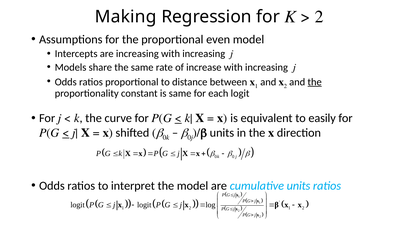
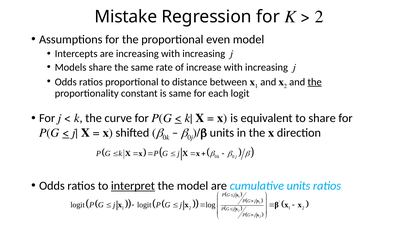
Making: Making -> Mistake (126, 17)
to easily: easily -> share (322, 118)
interpret underline: none -> present (133, 186)
